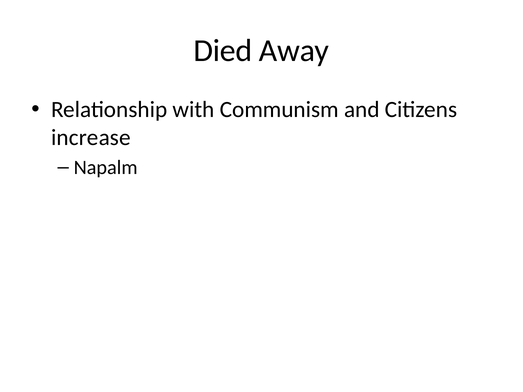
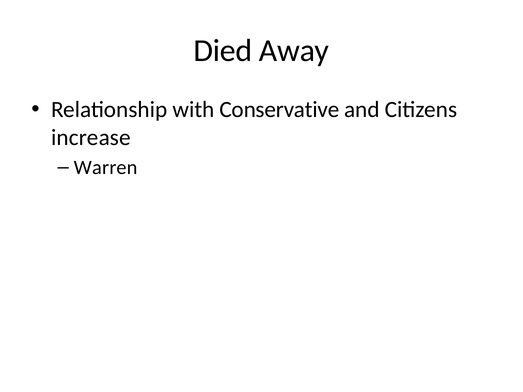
Communism: Communism -> Conservative (279, 110)
Napalm: Napalm -> Warren (106, 168)
